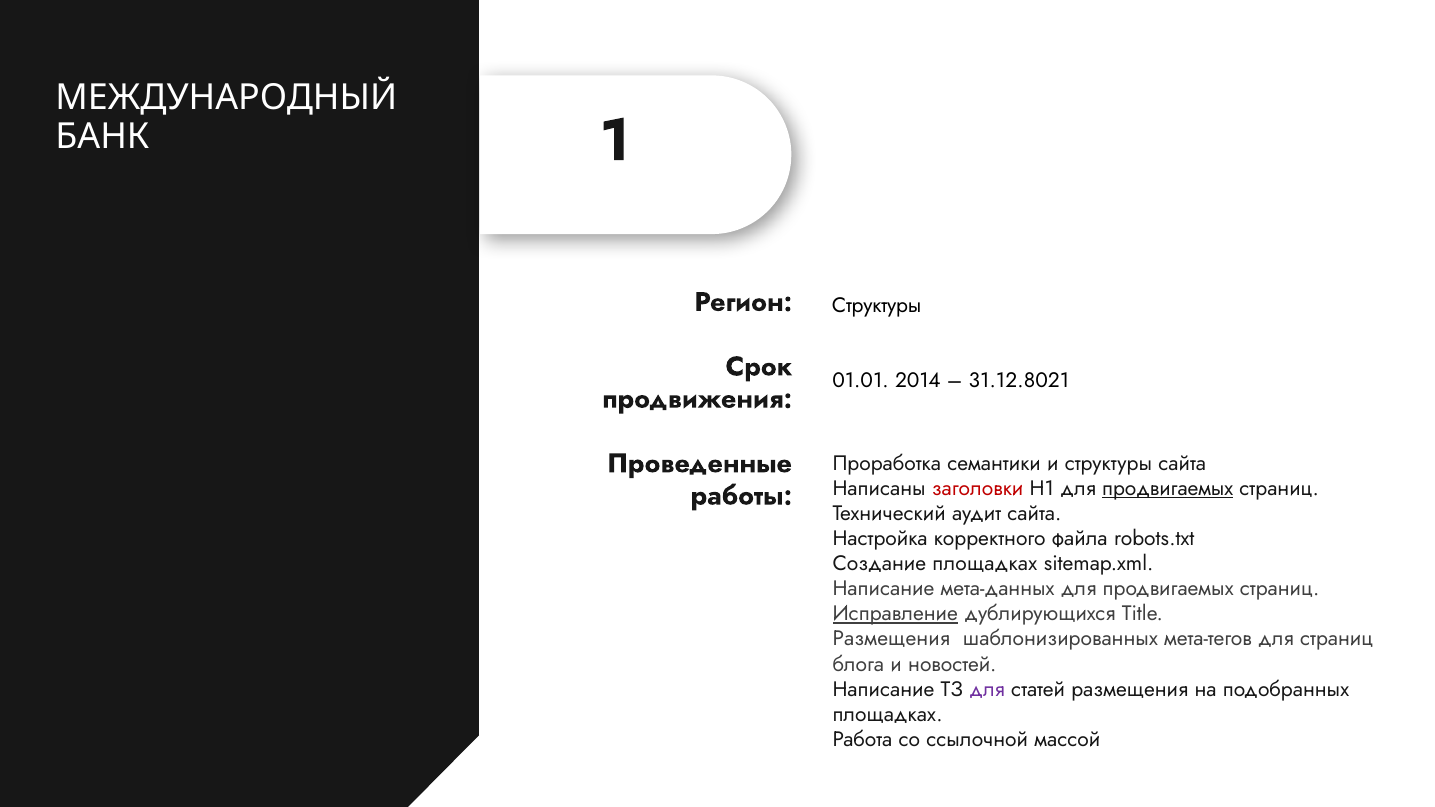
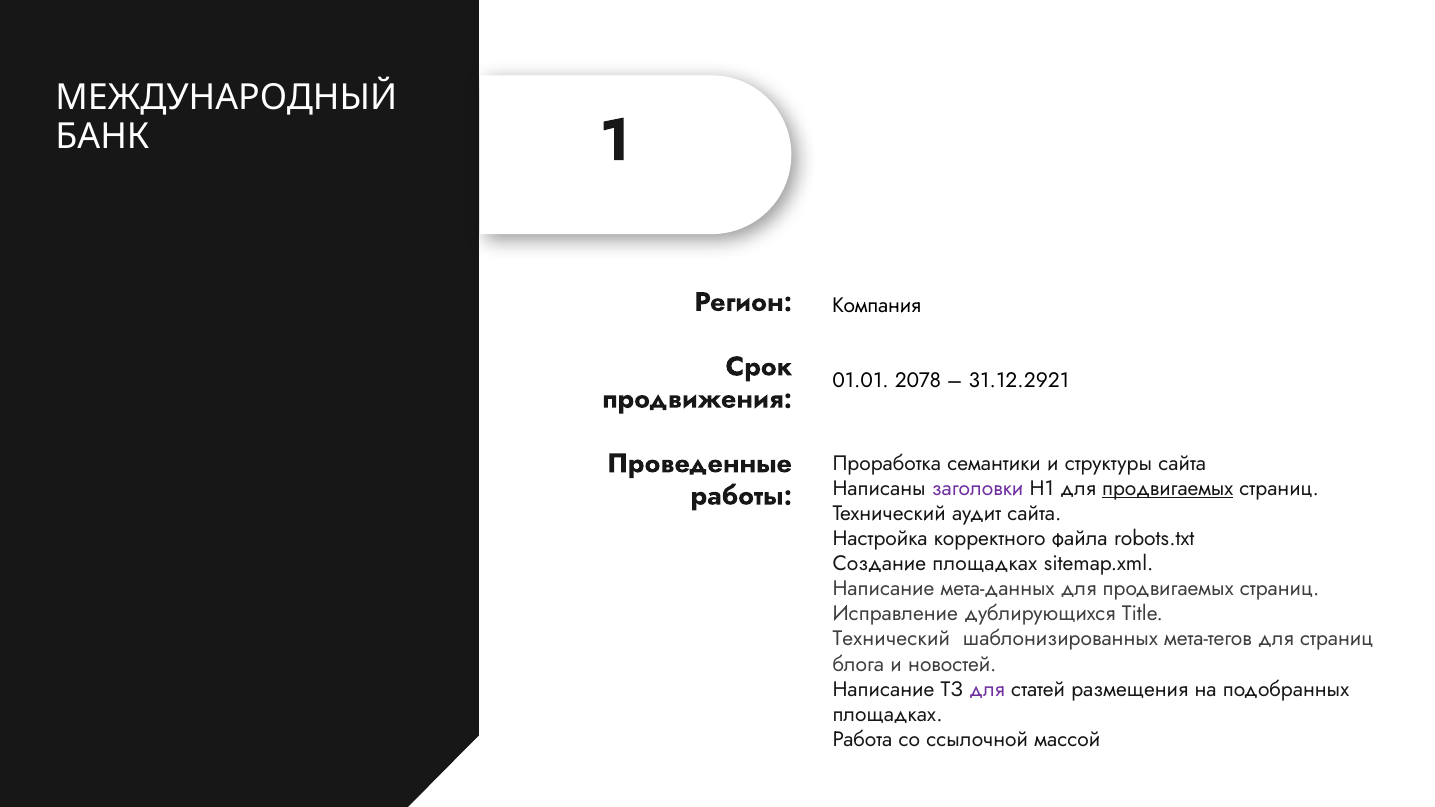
Структуры: Структуры -> Компания (877, 305)
2014: 2014 -> 2078 (918, 381)
31.12.8021: 31.12.8021 -> 31.12.2921 (1019, 381)
заголовки colour: red -> purple (978, 488)
Исправление underline: present -> none (895, 614)
Размещения: Размещения -> Технический (891, 639)
